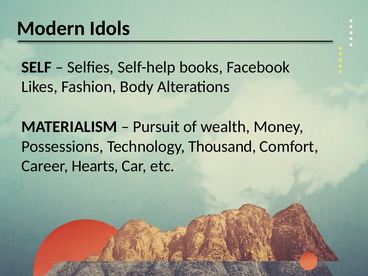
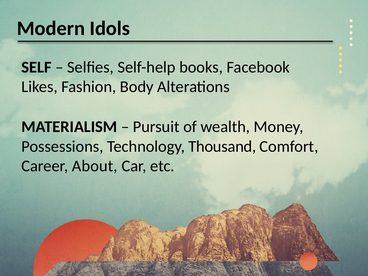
Hearts: Hearts -> About (95, 166)
